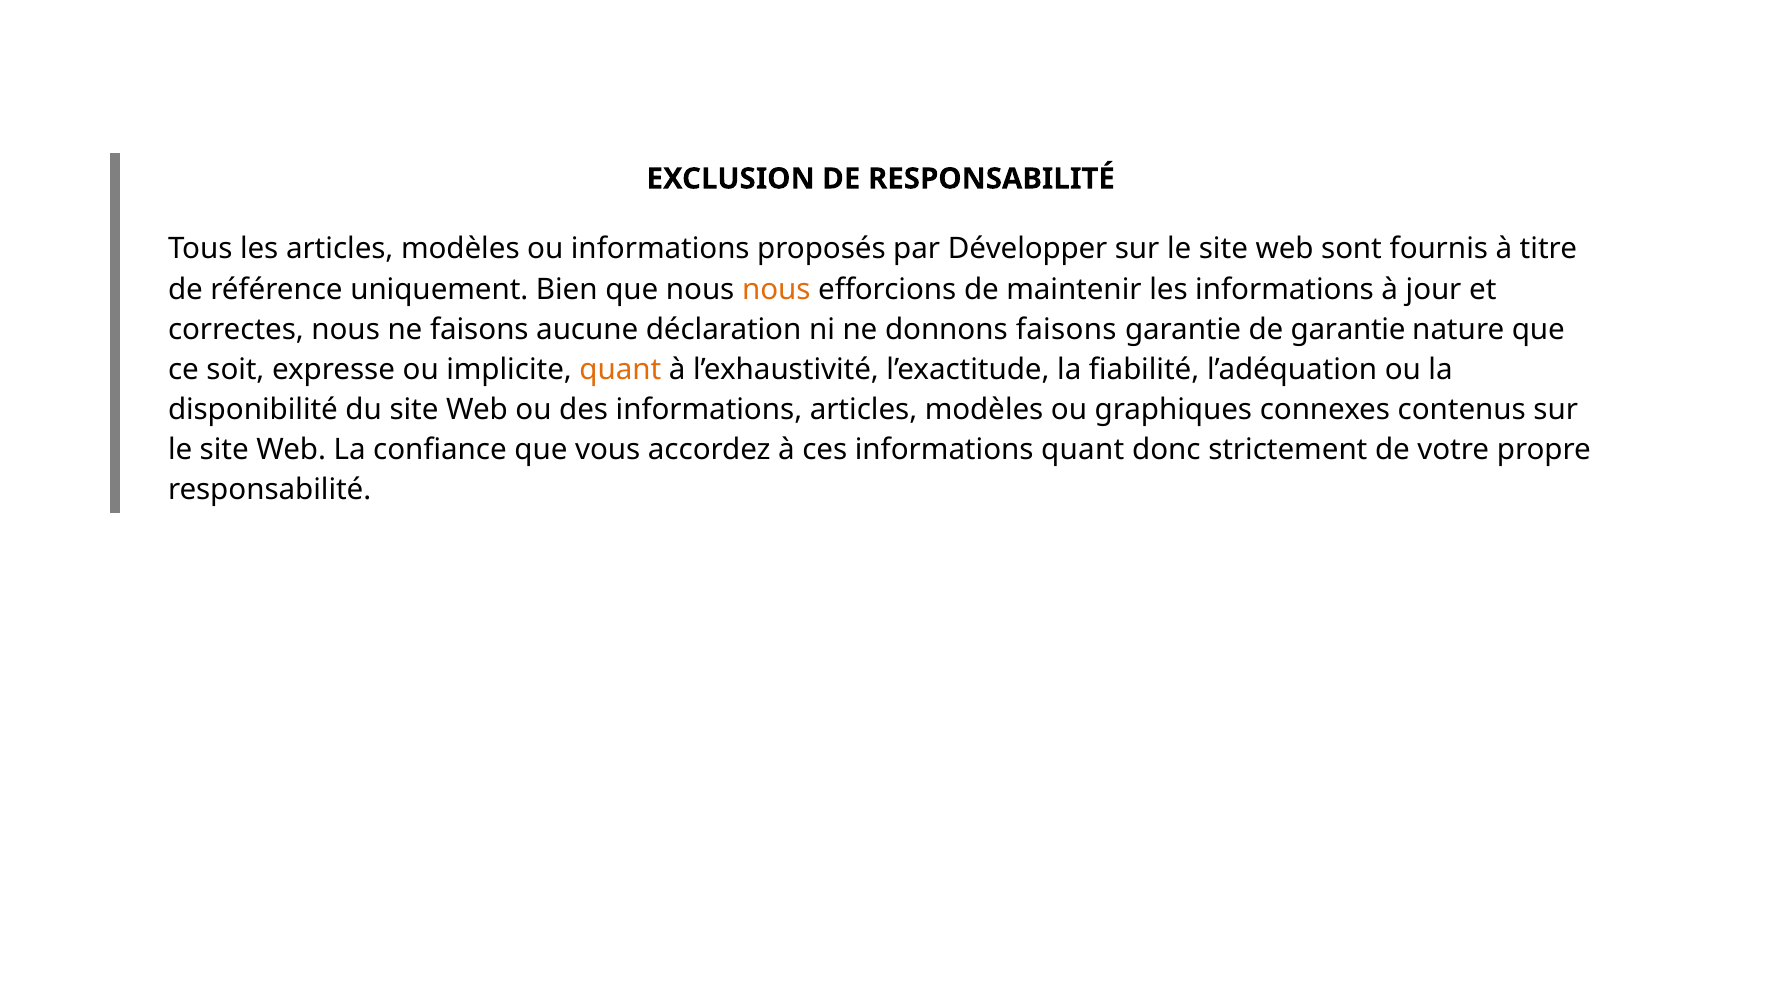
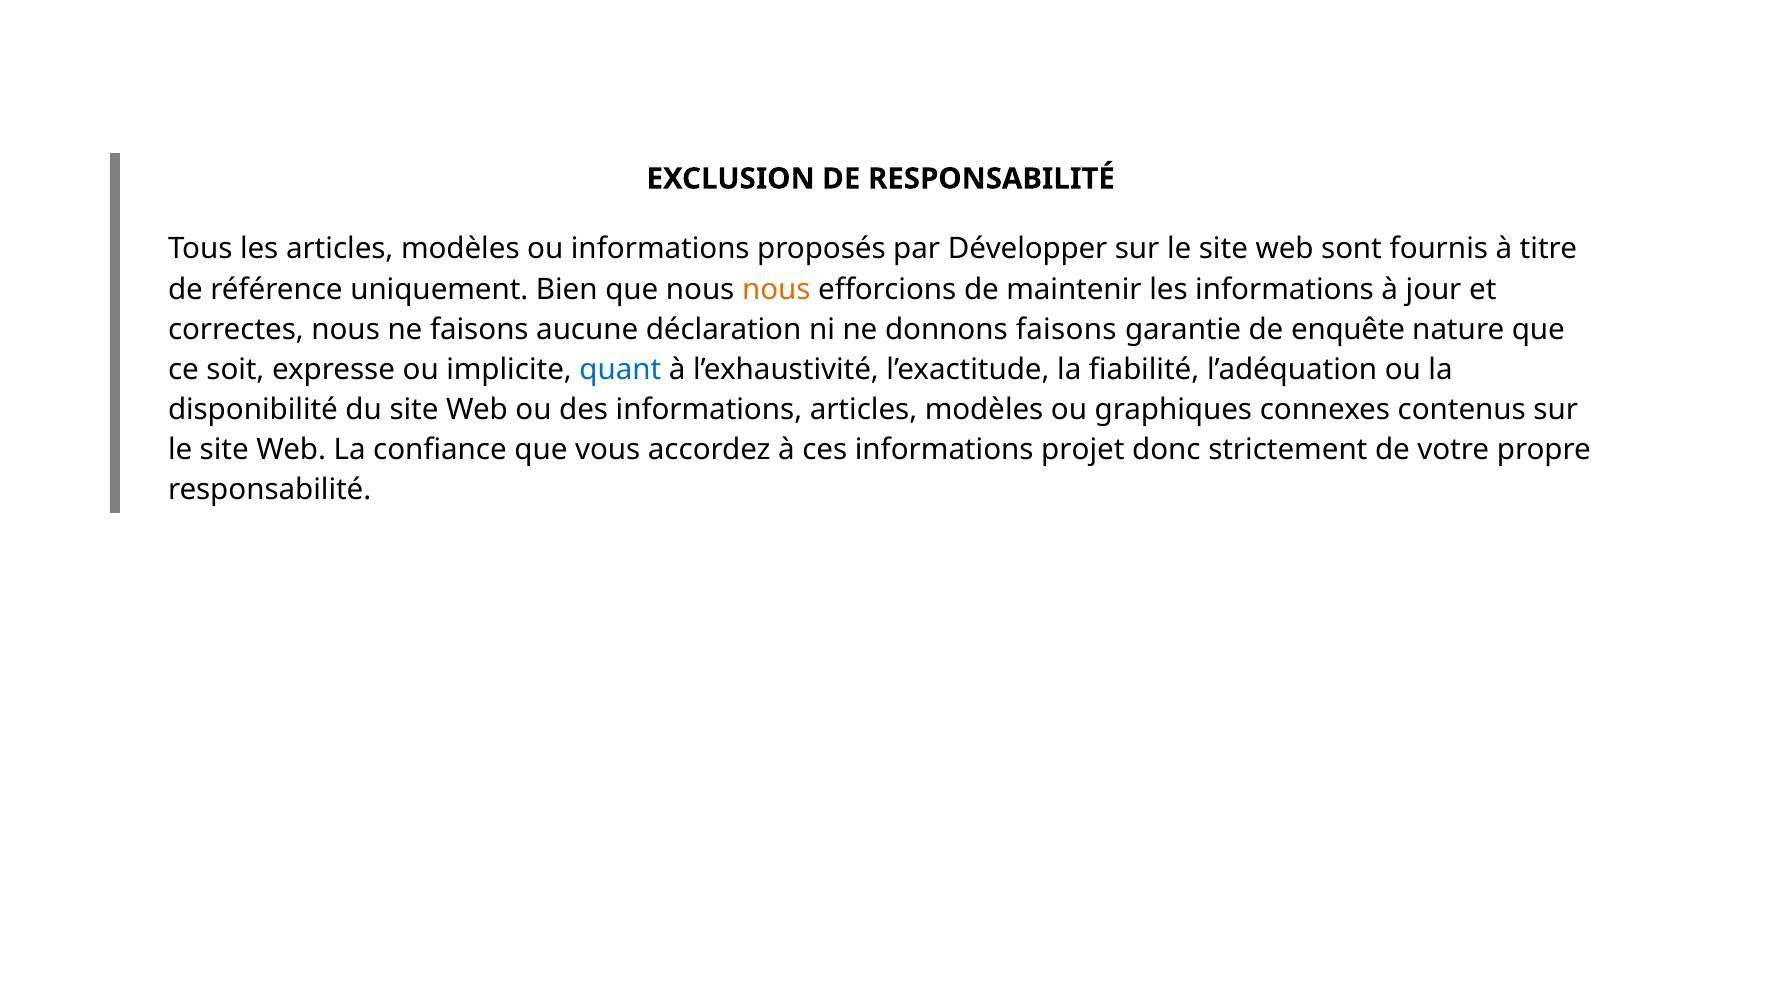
de garantie: garantie -> enquête (1348, 329)
quant colour: orange -> blue (620, 370)
informations quant: quant -> projet (1083, 450)
